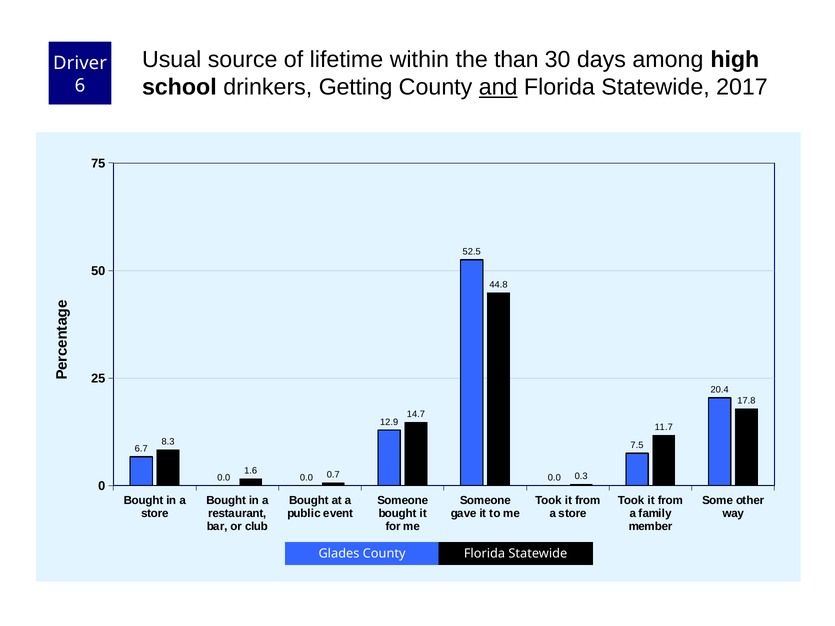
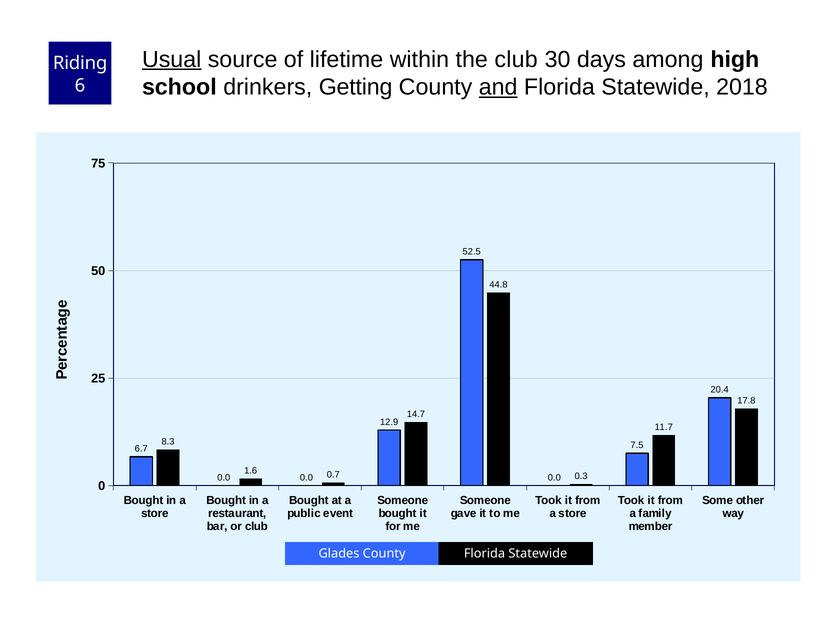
Usual underline: none -> present (172, 59)
the than: than -> club (516, 59)
Driver: Driver -> Riding (80, 63)
2017: 2017 -> 2018 (742, 87)
